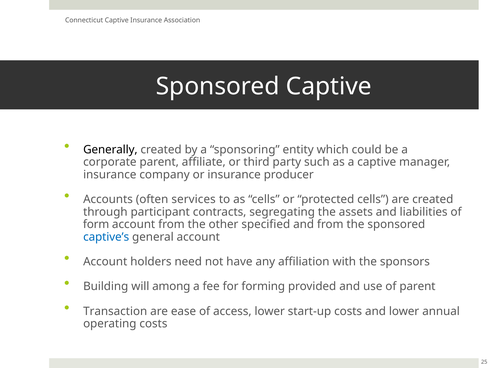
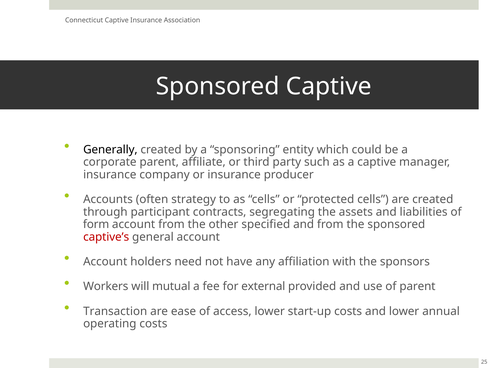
services: services -> strategy (194, 199)
captive’s colour: blue -> red (106, 237)
Building: Building -> Workers (106, 287)
among: among -> mutual (171, 287)
forming: forming -> external (263, 287)
